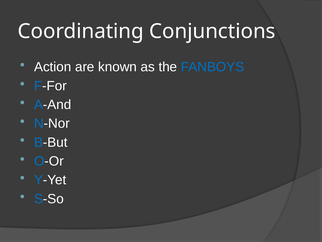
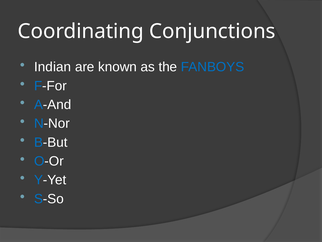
Action: Action -> Indian (53, 67)
